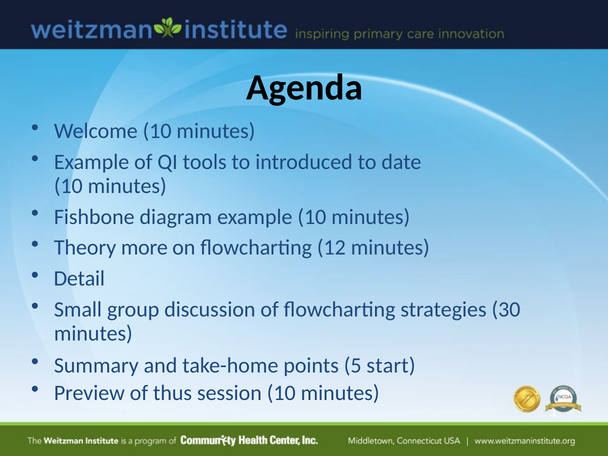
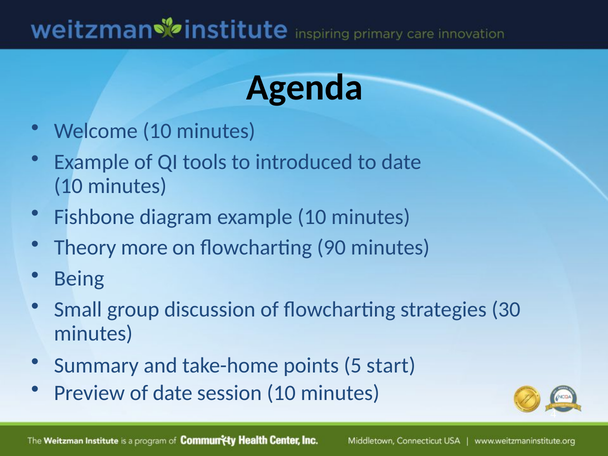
12: 12 -> 90 (331, 248)
Detail: Detail -> Being (79, 279)
of thus: thus -> date (173, 393)
